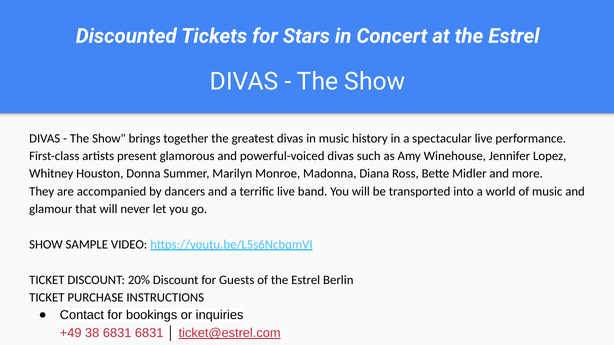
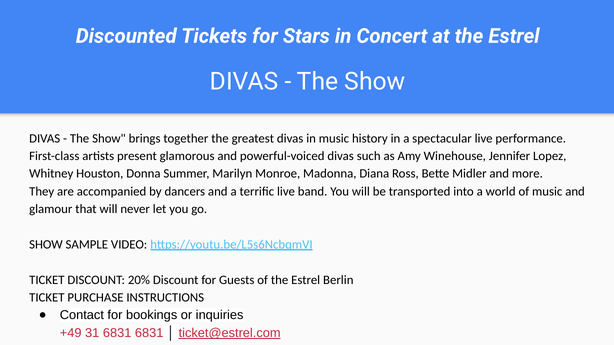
38: 38 -> 31 (92, 333)
